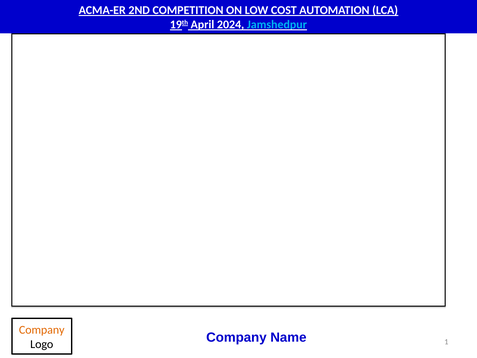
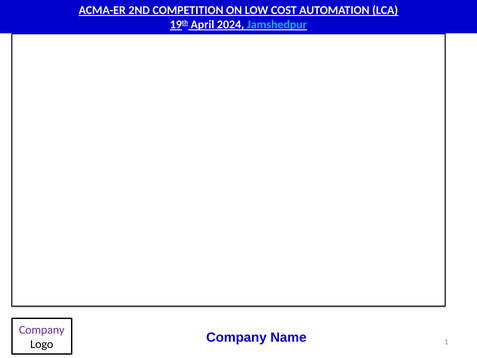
Company colour: orange -> purple (42, 330)
